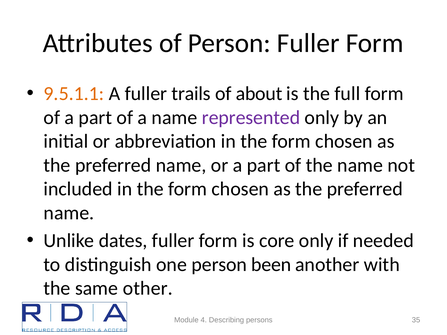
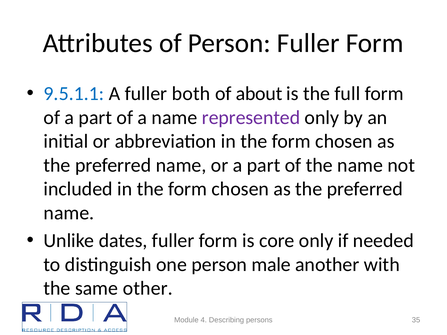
9.5.1.1 colour: orange -> blue (74, 94)
trails: trails -> both (191, 94)
been: been -> male (271, 265)
